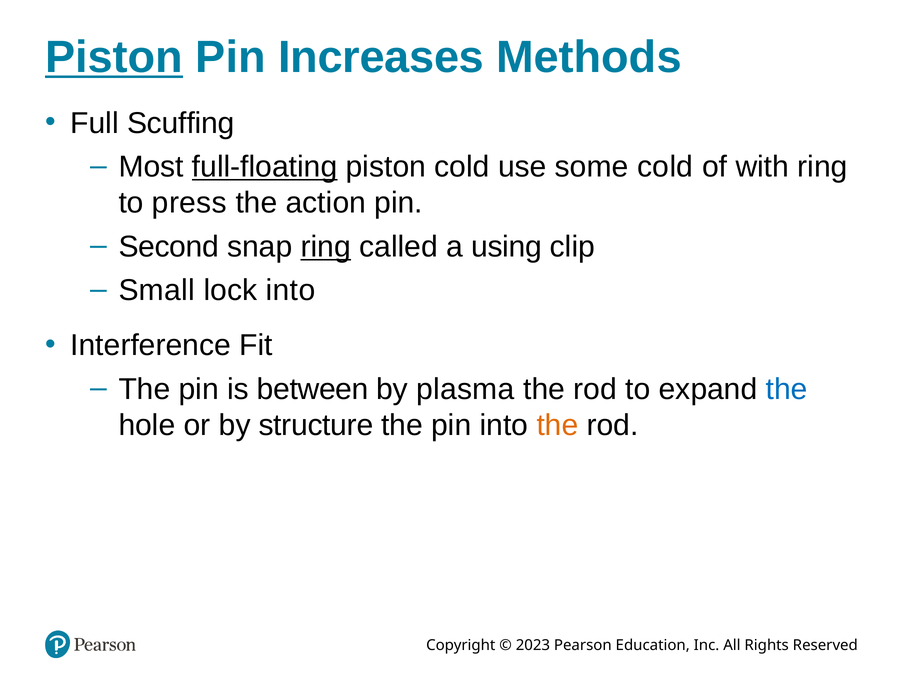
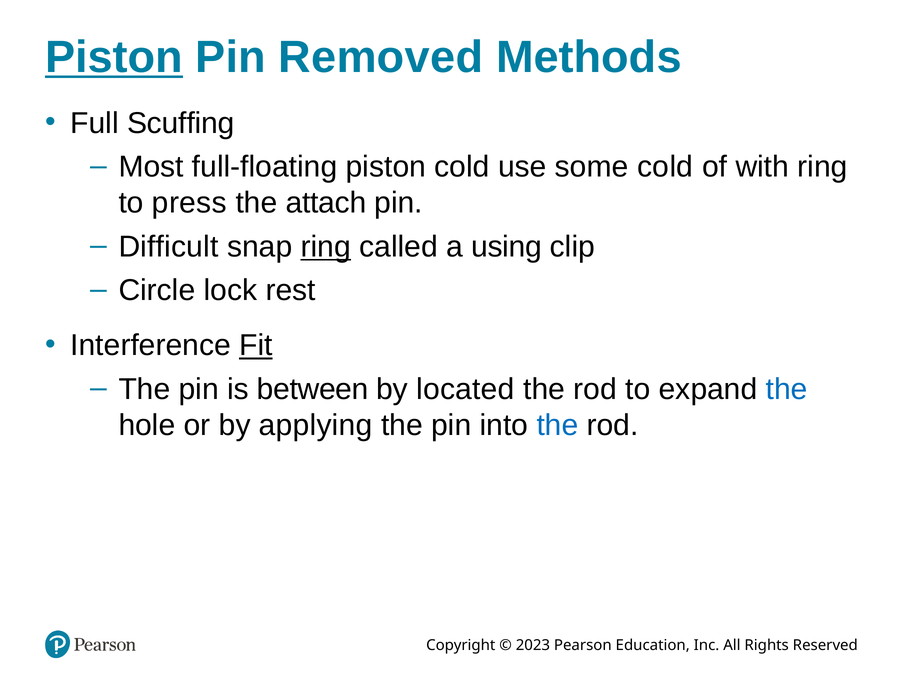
Increases: Increases -> Removed (381, 57)
full-floating underline: present -> none (265, 167)
action: action -> attach (326, 203)
Second: Second -> Difficult (169, 246)
Small: Small -> Circle (157, 290)
lock into: into -> rest (291, 290)
Fit underline: none -> present (256, 345)
plasma: plasma -> located (465, 389)
structure: structure -> applying (316, 425)
the colour: orange -> blue (557, 425)
